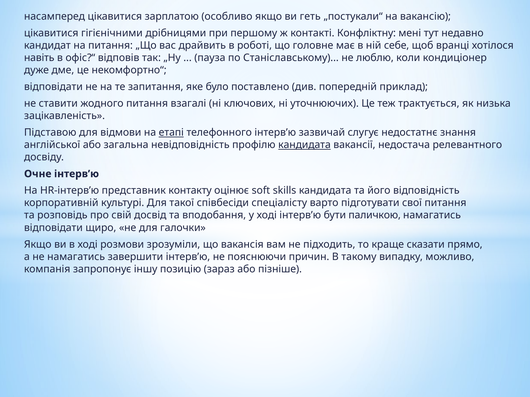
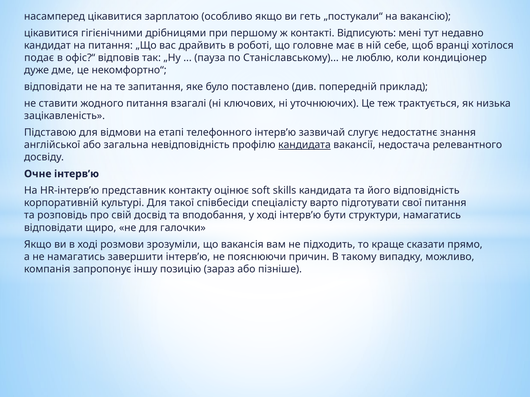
Конфліктну: Конфліктну -> Відписують (367, 33)
навіть: навіть -> подає (39, 58)
етапі underline: present -> none (171, 133)
паличкою: паличкою -> структури (375, 216)
